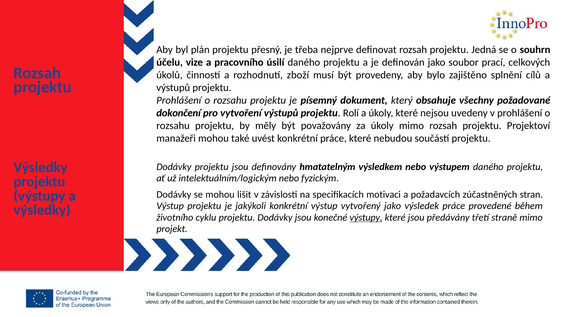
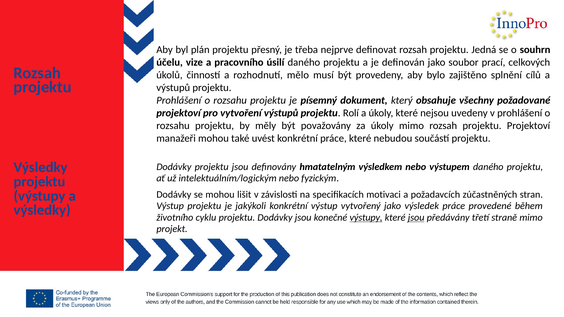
zboží: zboží -> mělo (298, 75)
dokončení: dokončení -> projektoví (179, 113)
jsou underline: none -> present (416, 218)
